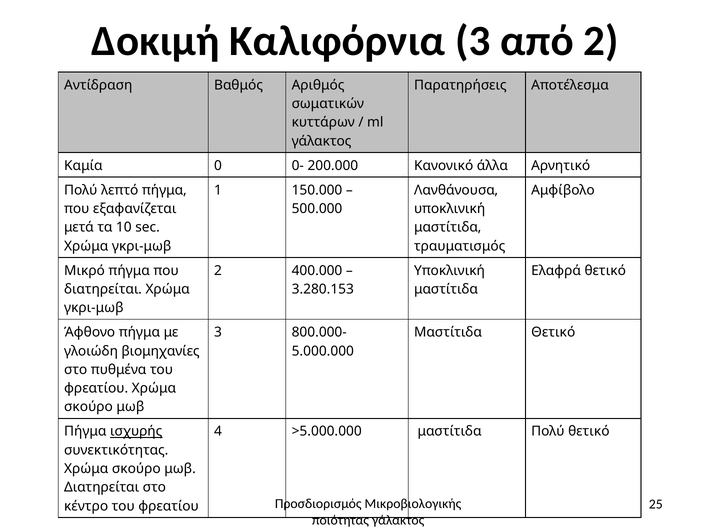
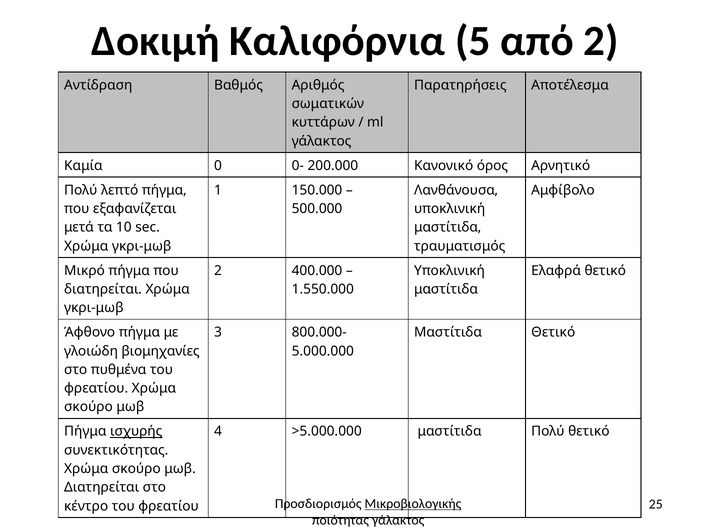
Καλιφόρνια 3: 3 -> 5 (473, 41)
άλλα: άλλα -> όρος (492, 166)
3.280.153: 3.280.153 -> 1.550.000 (323, 290)
Μικροβιολογικής underline: none -> present (413, 505)
